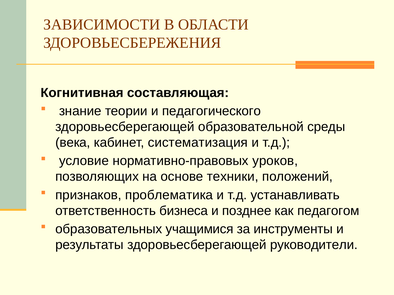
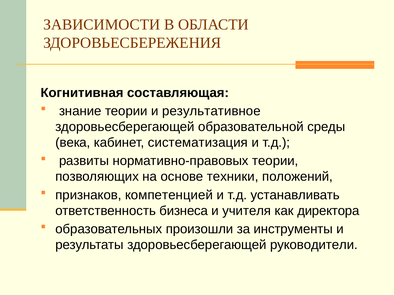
педагогического: педагогического -> результативное (211, 111)
условие: условие -> развиты (84, 161)
нормативно-правовых уроков: уроков -> теории (275, 161)
проблематика: проблематика -> компетенцией (169, 195)
позднее: позднее -> учителя (247, 211)
педагогом: педагогом -> директора (328, 211)
учащимися: учащимися -> произошли (200, 229)
